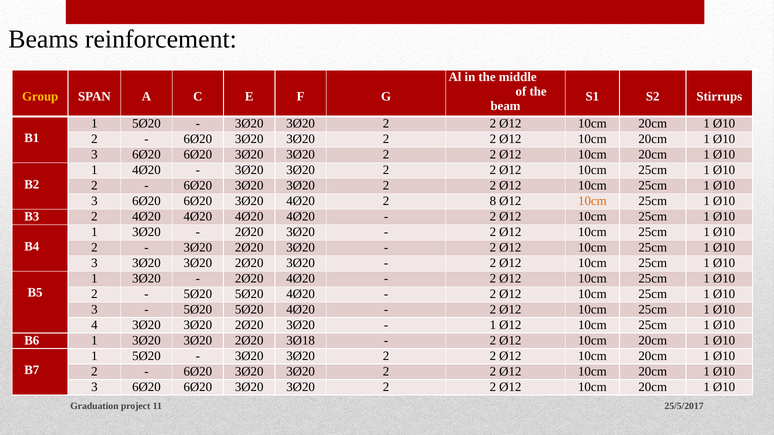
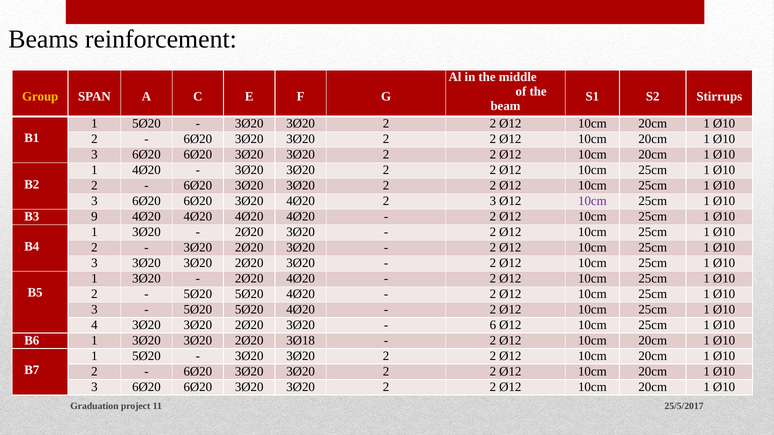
2 8: 8 -> 3 (493, 201)
10cm colour: orange -> purple (592, 201)
B3 2: 2 -> 9 (94, 217)
1: 1 -> 6 (493, 325)
